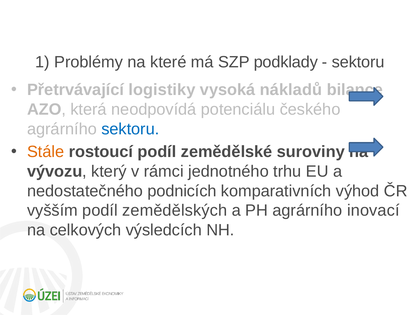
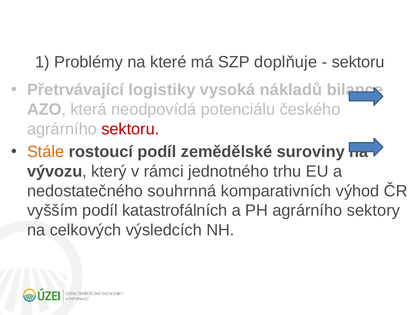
podklady: podklady -> doplňuje (286, 62)
sektoru colour: blue -> red (130, 129)
podnicích: podnicích -> souhrnná (182, 191)
zemědělských: zemědělských -> katastrofálních (175, 211)
inovací: inovací -> sektory (373, 211)
